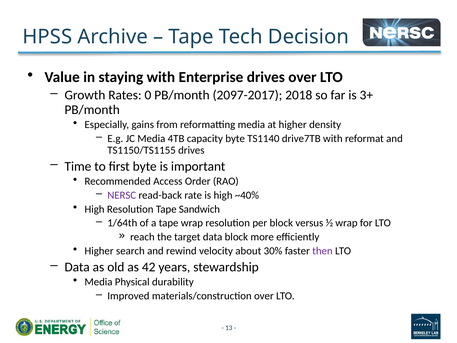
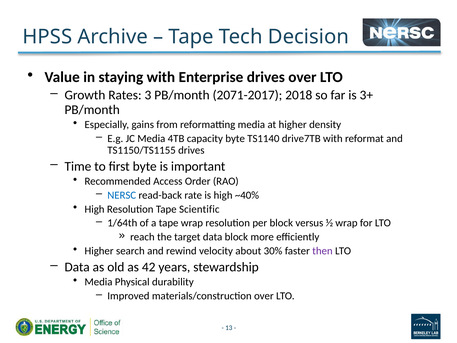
0: 0 -> 3 (148, 95)
2097-2017: 2097-2017 -> 2071-2017 (247, 95)
NERSC colour: purple -> blue (122, 195)
Sandwich: Sandwich -> Scientific (199, 209)
